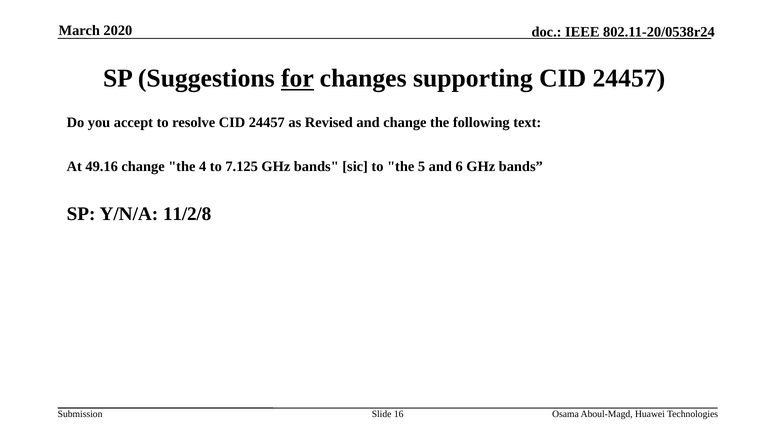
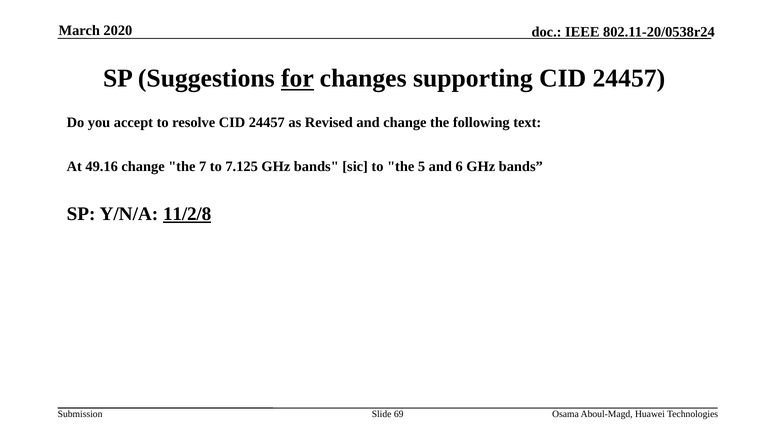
4: 4 -> 7 (203, 167)
11/2/8 underline: none -> present (187, 214)
16: 16 -> 69 (399, 415)
